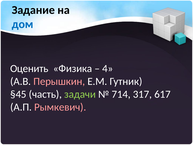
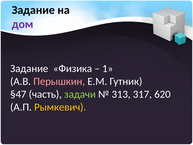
дом colour: blue -> purple (23, 24)
Оценить: Оценить -> Задание (29, 68)
4: 4 -> 1 (108, 68)
§45: §45 -> §47 (18, 94)
714: 714 -> 313 (121, 94)
617: 617 -> 620 (162, 94)
Рымкевич colour: pink -> yellow (60, 107)
